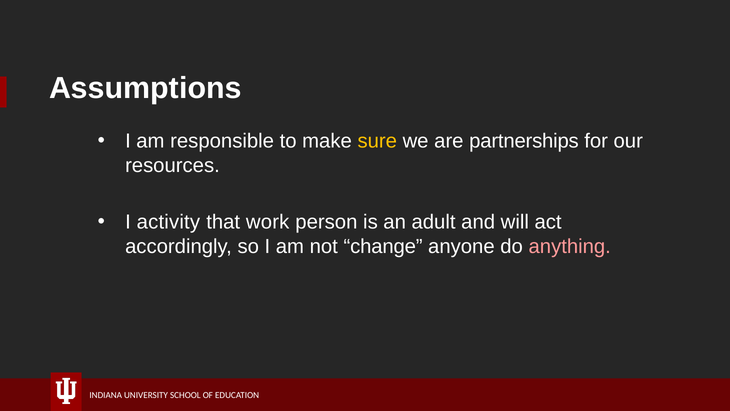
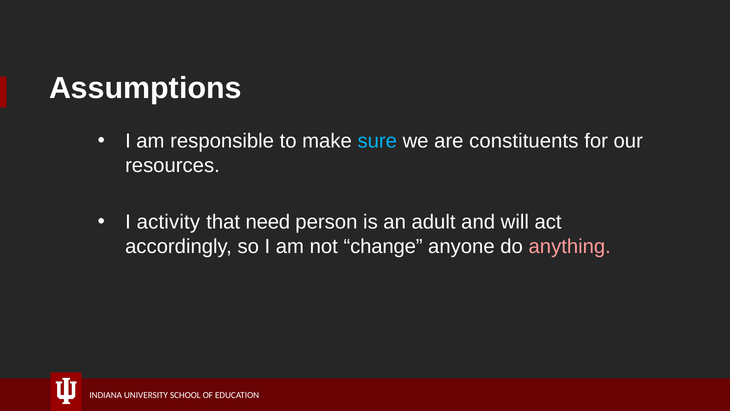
sure colour: yellow -> light blue (377, 141)
partnerships: partnerships -> constituents (524, 141)
work: work -> need (268, 222)
